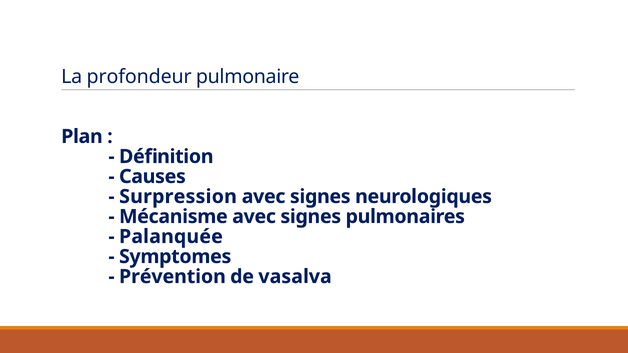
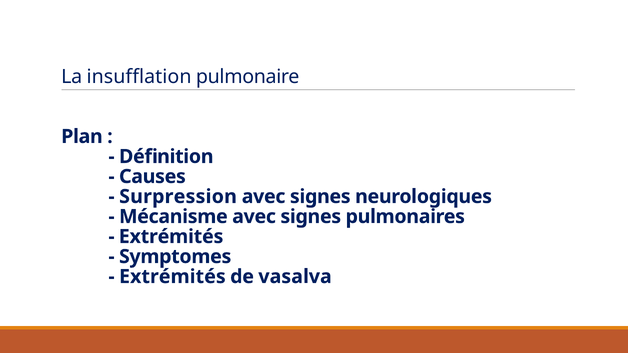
profondeur: profondeur -> insufflation (139, 77)
Palanquée: Palanquée -> Extrémités (171, 237)
Prévention: Prévention -> Extrémités (172, 277)
